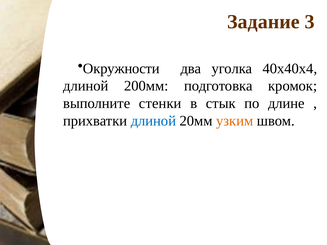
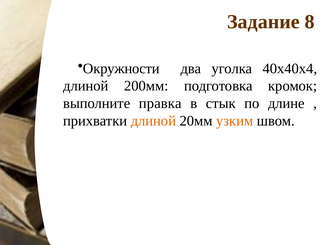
3: 3 -> 8 (310, 22)
стенки: стенки -> правка (160, 103)
длиной colour: blue -> orange (153, 121)
